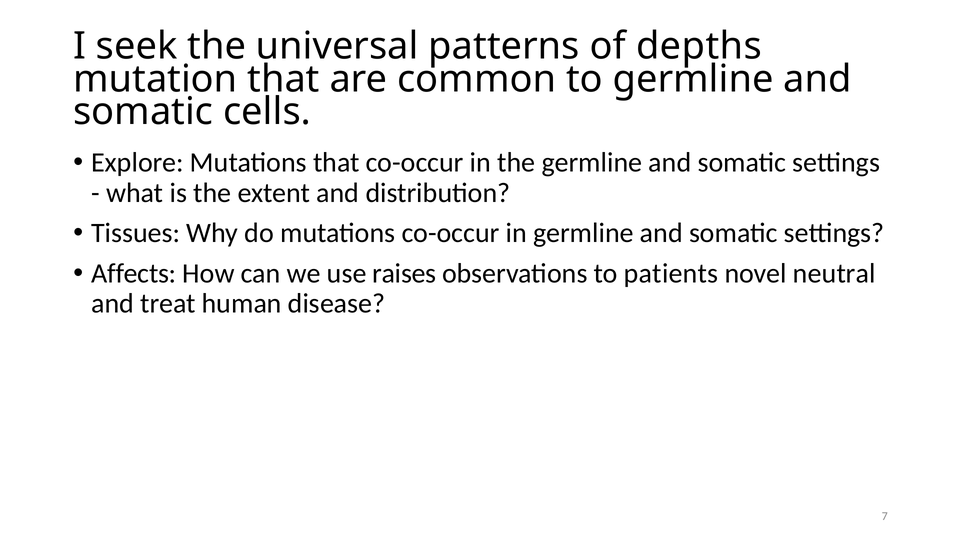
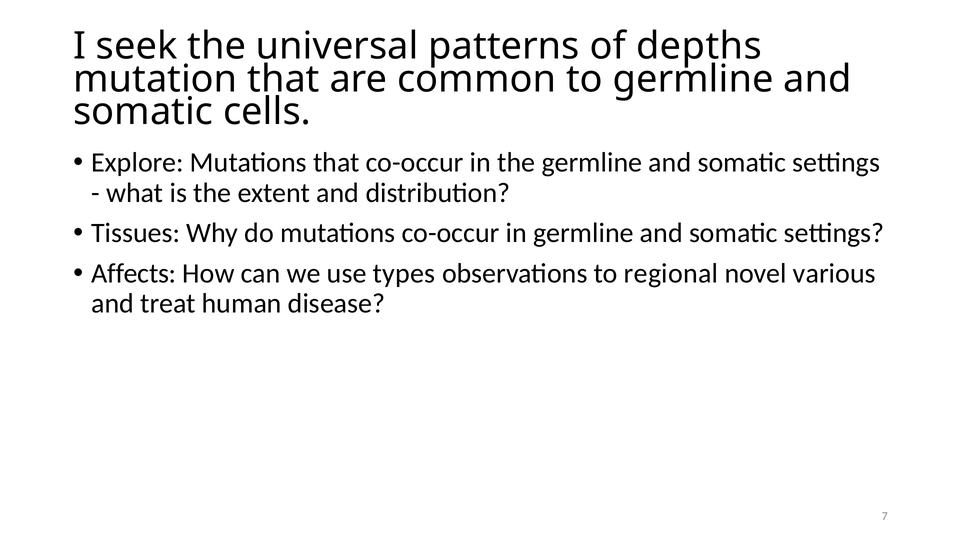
raises: raises -> types (404, 273)
patients: patients -> regional (671, 273)
neutral: neutral -> various (834, 273)
